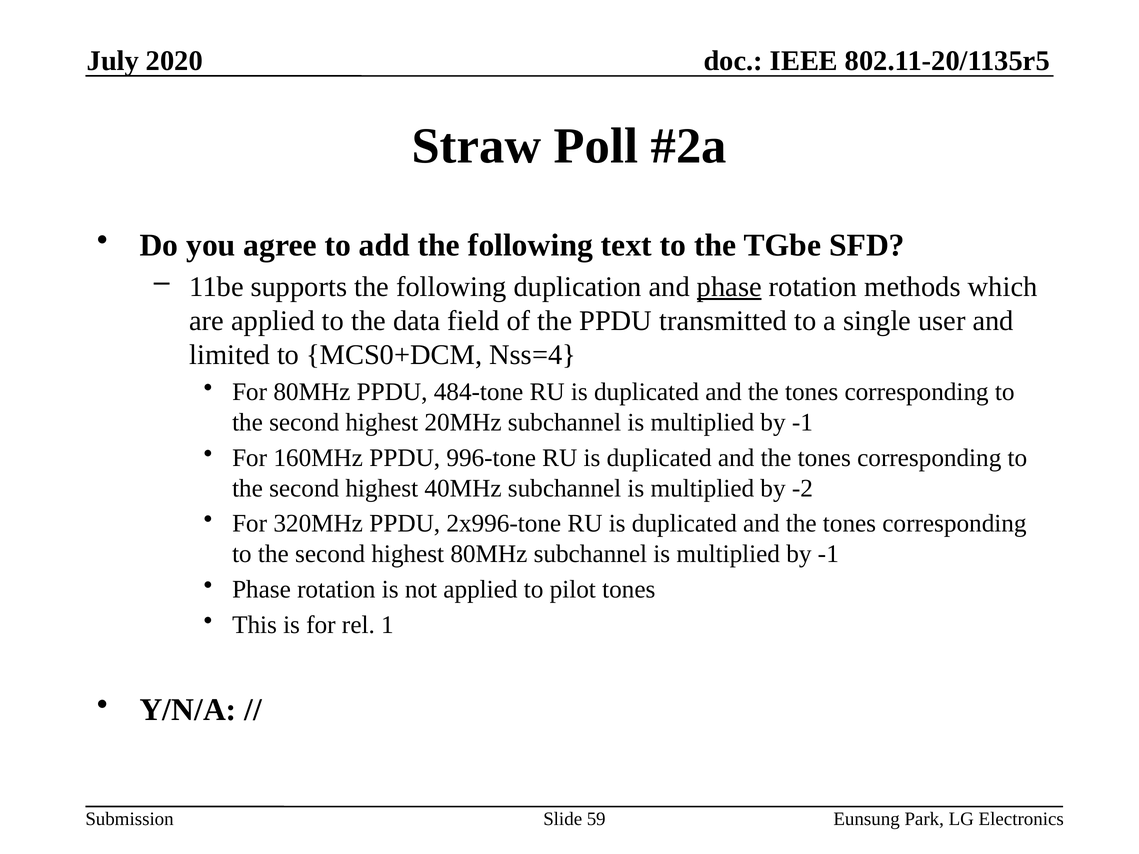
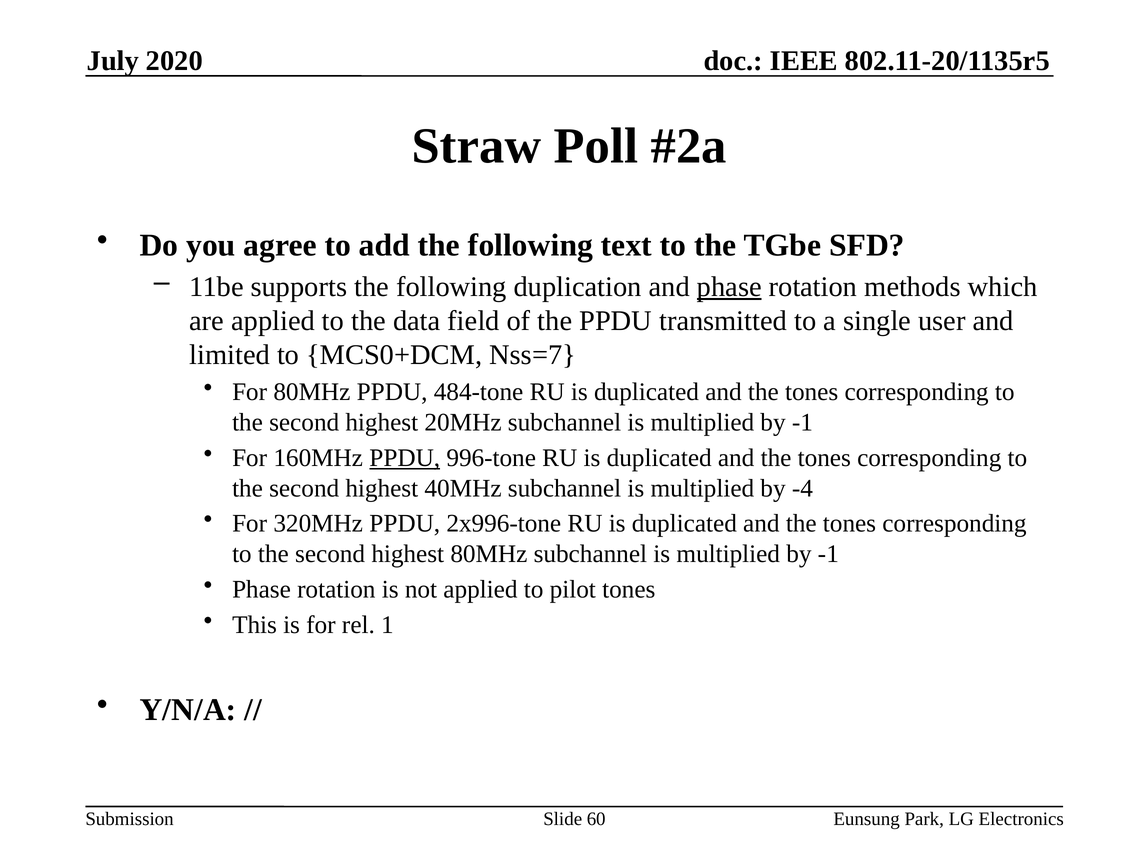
Nss=4: Nss=4 -> Nss=7 (533, 355)
PPDU underline: none -> present (405, 458)
-2: -2 -> -4 (802, 488)
59: 59 -> 60 (596, 819)
